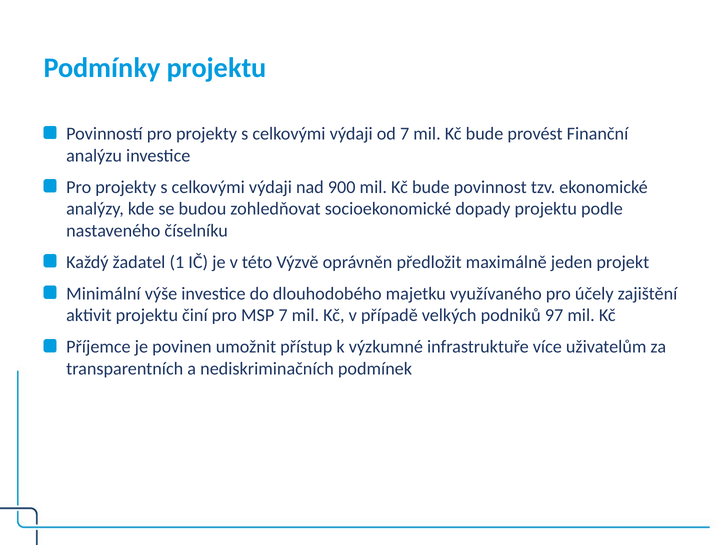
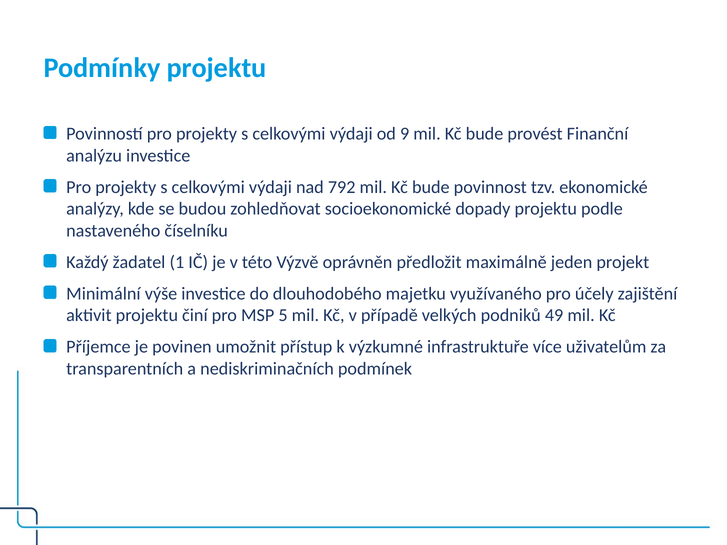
od 7: 7 -> 9 (405, 134)
900: 900 -> 792 (342, 187)
MSP 7: 7 -> 5 (283, 316)
97: 97 -> 49 (554, 316)
